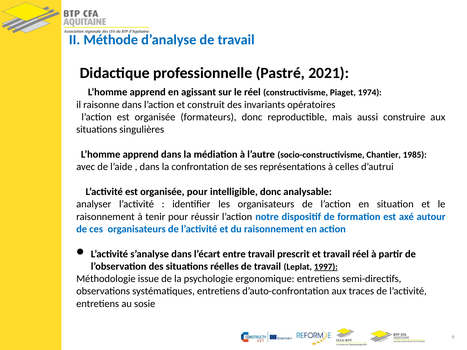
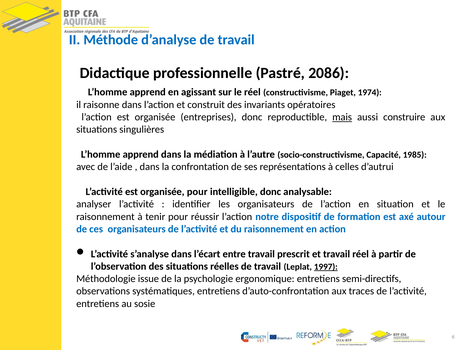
2021: 2021 -> 2086 (329, 73)
formateurs: formateurs -> entreprises (209, 117)
mais underline: none -> present (342, 117)
Chantier: Chantier -> Capacité (384, 155)
